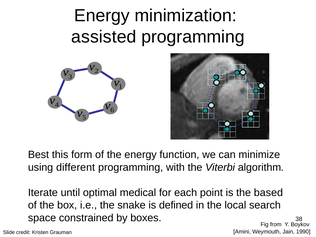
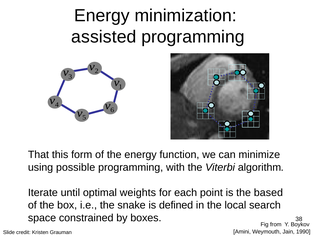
Best: Best -> That (38, 155)
different: different -> possible (76, 167)
medical: medical -> weights (138, 193)
